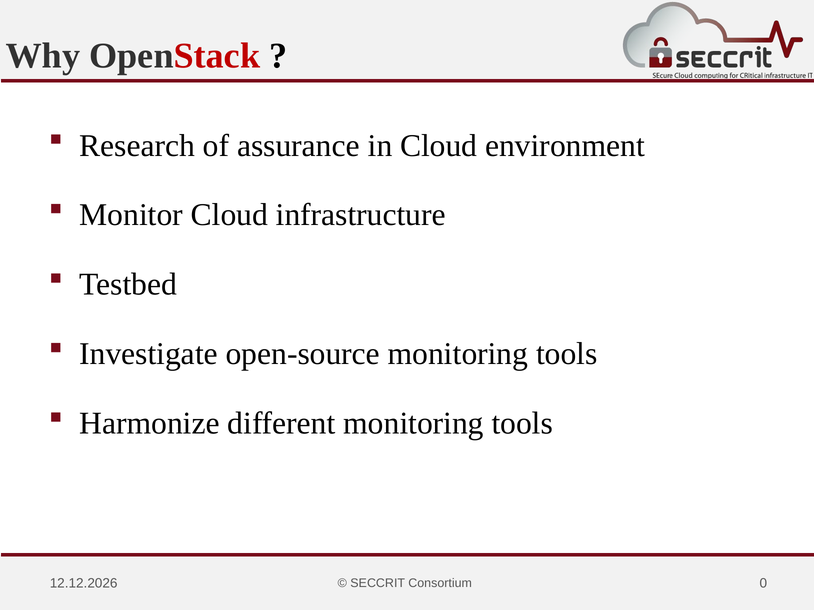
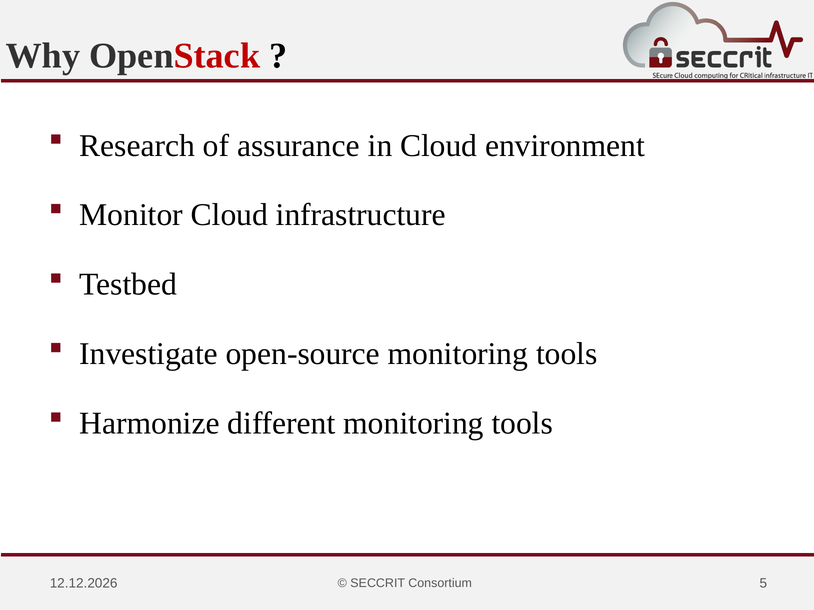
0: 0 -> 5 (763, 584)
